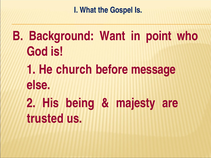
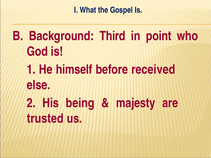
Want: Want -> Third (112, 36)
church: church -> himself (74, 70)
message: message -> received (153, 70)
